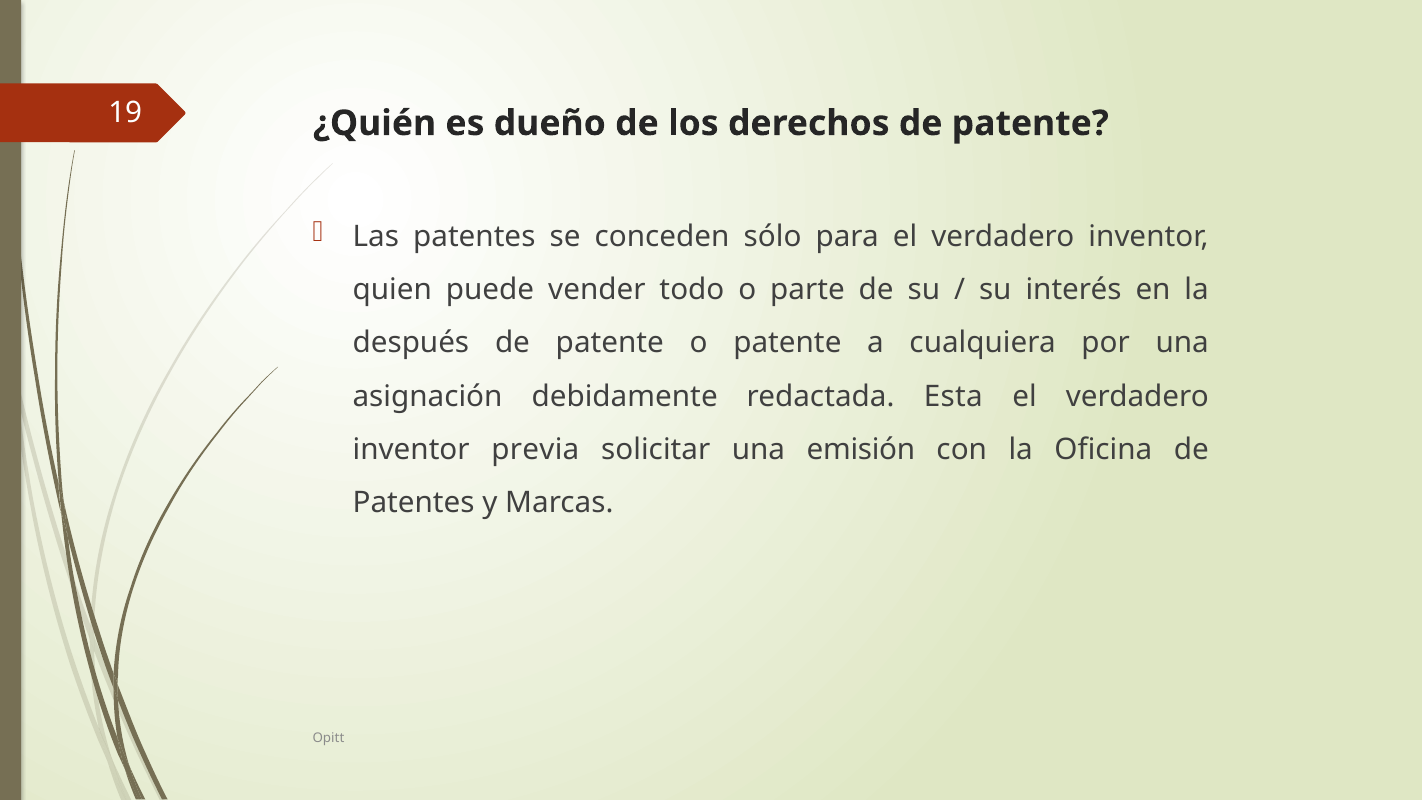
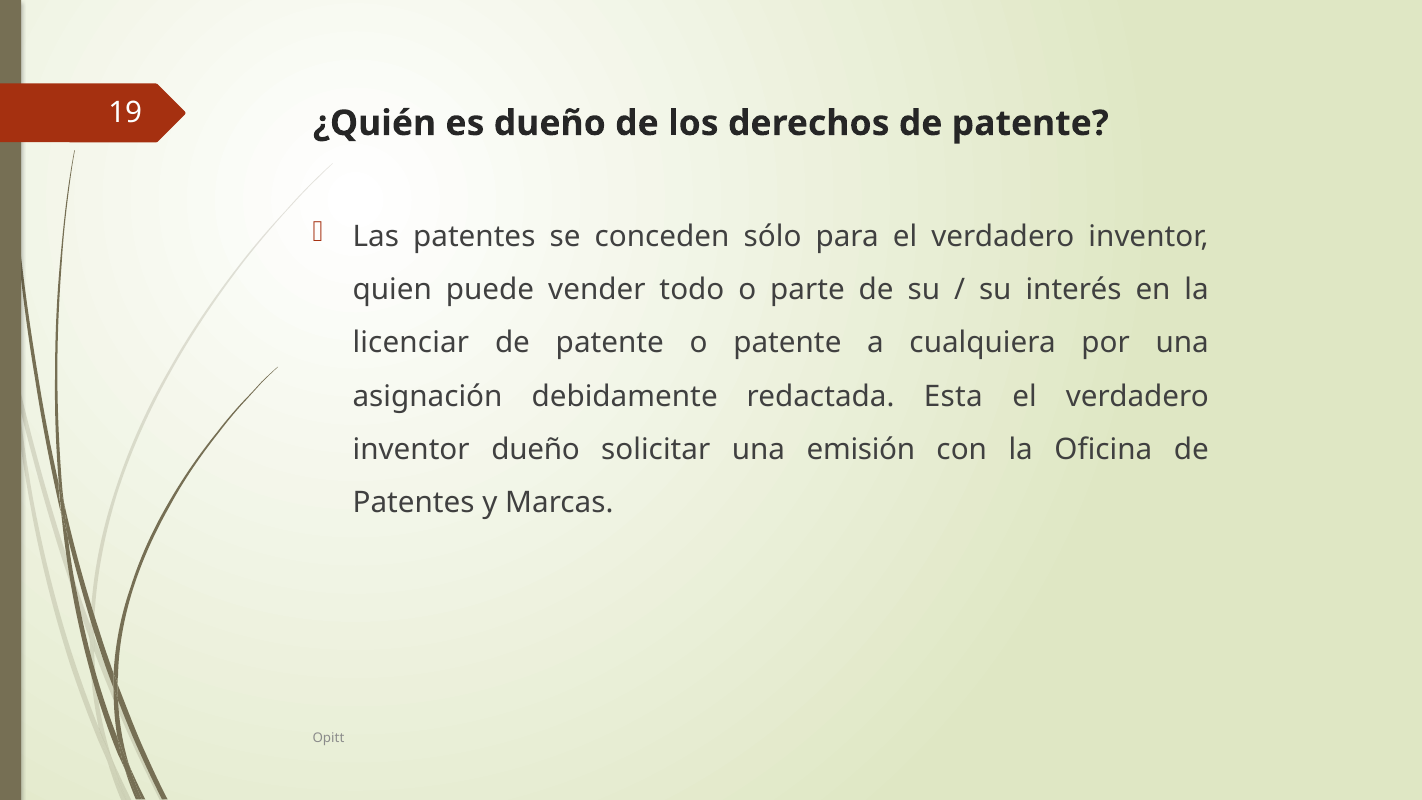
después: después -> licenciar (411, 343)
inventor previa: previa -> dueño (536, 450)
